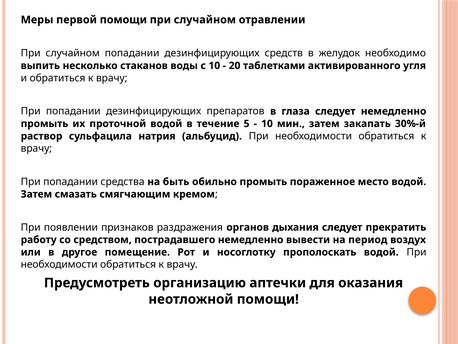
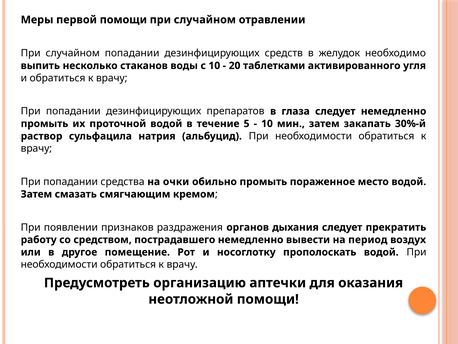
быть: быть -> очки (176, 181)
